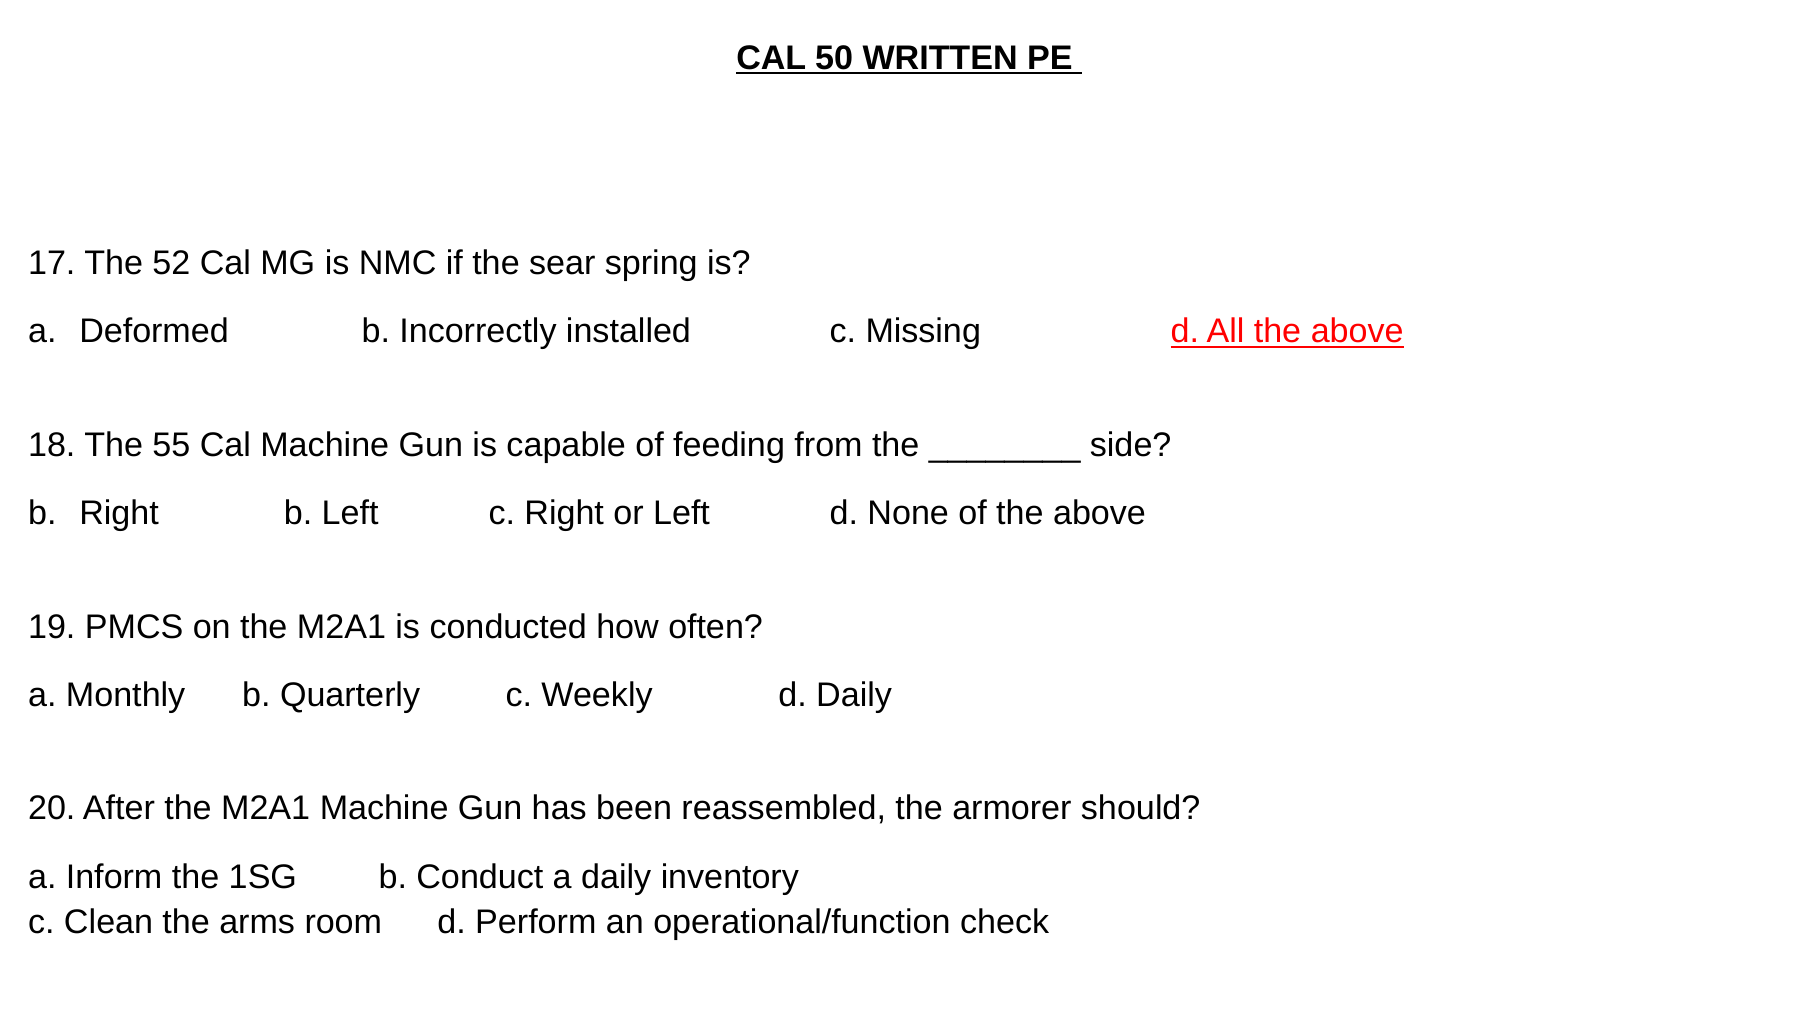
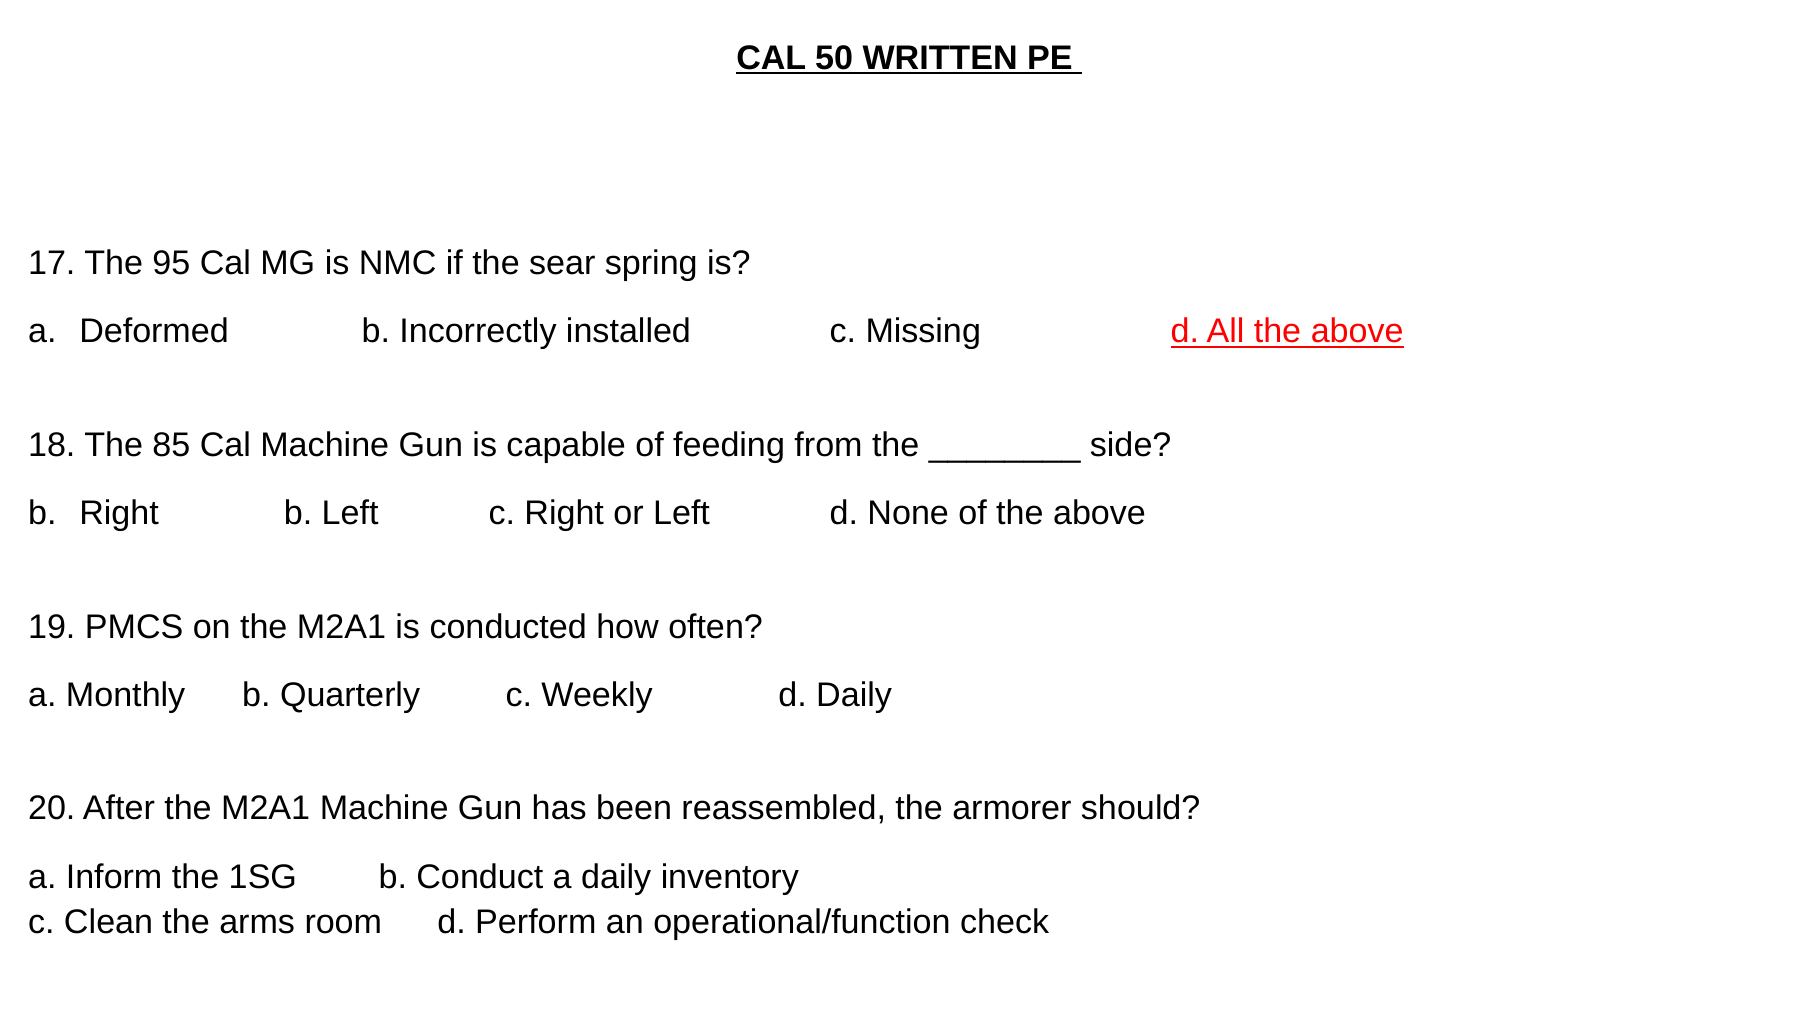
52: 52 -> 95 (171, 264)
55: 55 -> 85 (171, 445)
